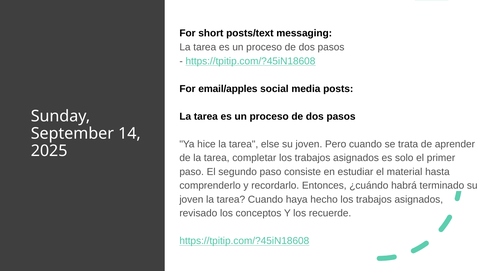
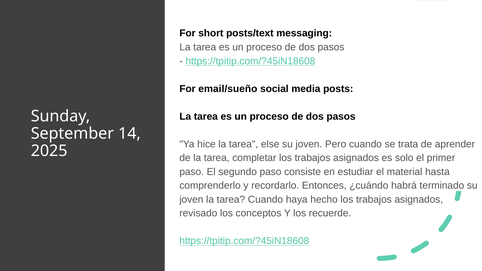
email/apples: email/apples -> email/sueño (228, 89)
